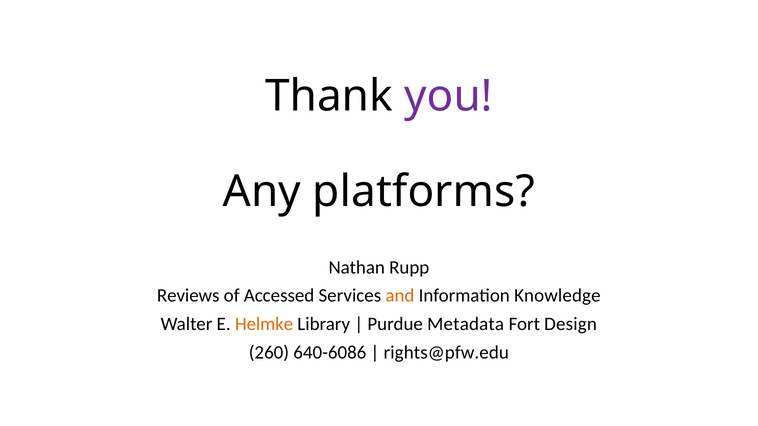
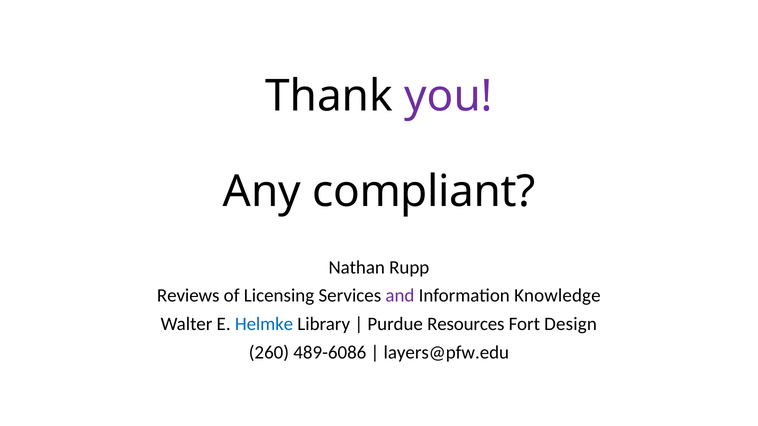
platforms: platforms -> compliant (424, 192)
Accessed: Accessed -> Licensing (279, 296)
and colour: orange -> purple (400, 296)
Helmke colour: orange -> blue (264, 324)
Metadata: Metadata -> Resources (466, 324)
640-6086: 640-6086 -> 489-6086 (330, 353)
rights@pfw.edu: rights@pfw.edu -> layers@pfw.edu (446, 353)
